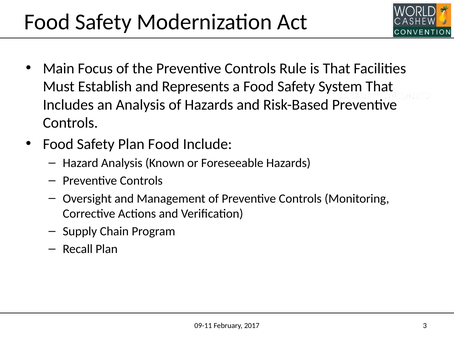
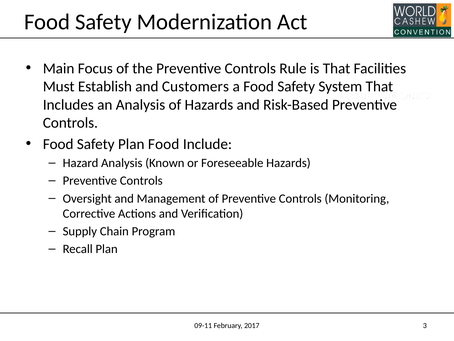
Represents: Represents -> Customers (195, 86)
